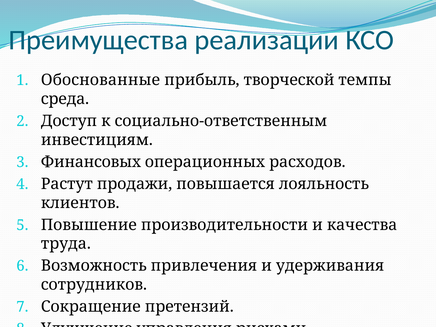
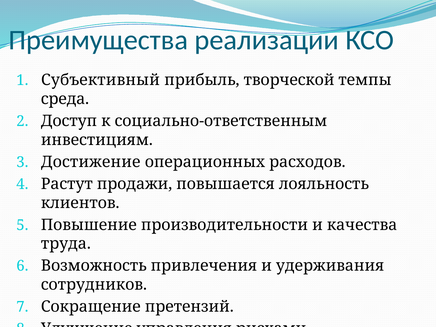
Обоснованные: Обоснованные -> Субъективный (100, 80)
Финансовых: Финансовых -> Достижение (91, 162)
